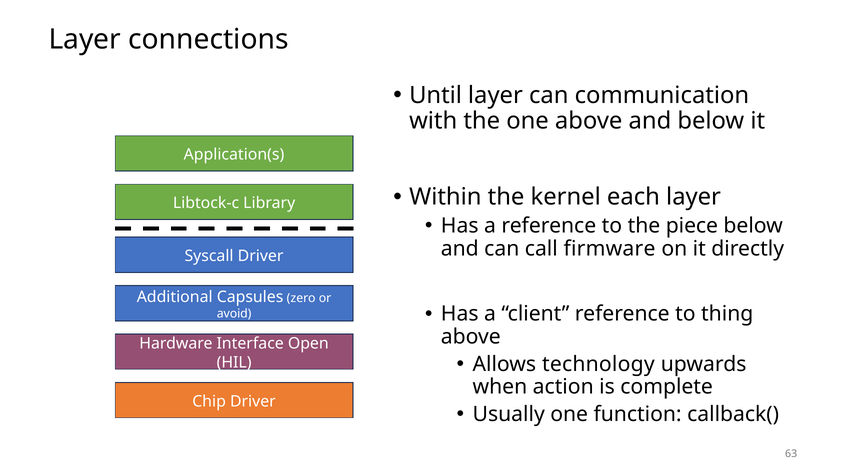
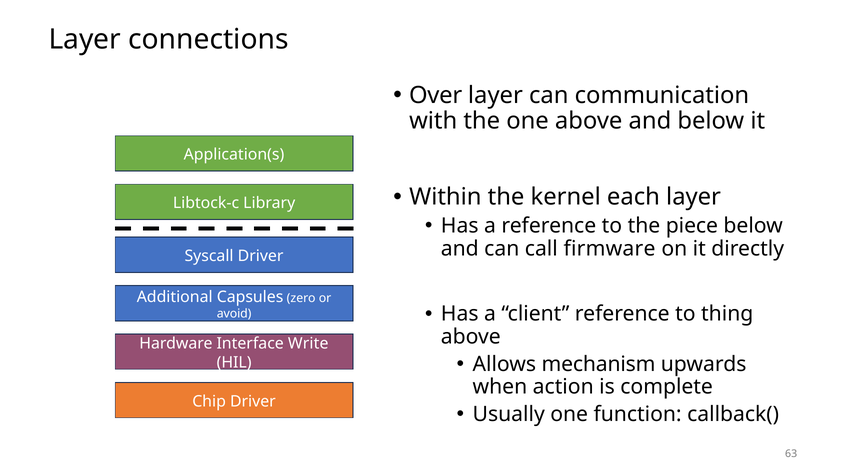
Until: Until -> Over (436, 95)
Open: Open -> Write (308, 343)
technology: technology -> mechanism (599, 364)
